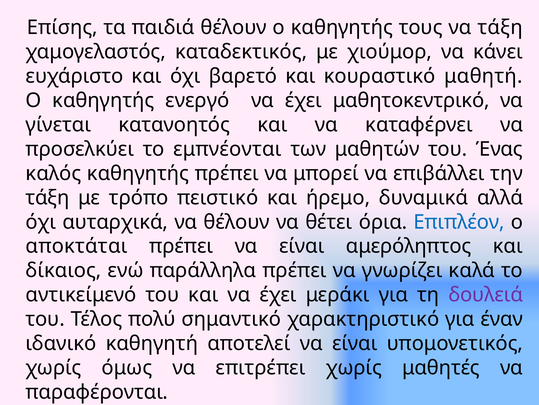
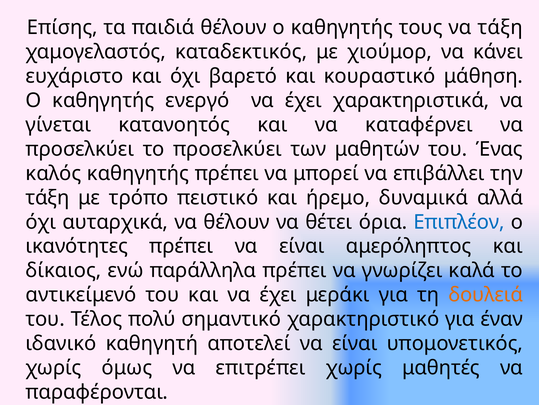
μαθητή: μαθητή -> μάθηση (483, 76)
μαθητοκεντρικό: μαθητοκεντρικό -> χαρακτηριστικά (411, 100)
το εμπνέονται: εμπνέονται -> προσελκύει (227, 149)
αποκτάται: αποκτάται -> ικανότητες (77, 246)
δουλειά colour: purple -> orange (486, 294)
